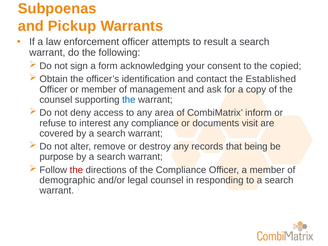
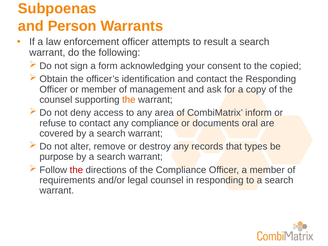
Pickup: Pickup -> Person (72, 26)
the Established: Established -> Responding (271, 79)
the colour: blue -> orange (129, 100)
to interest: interest -> contact (95, 123)
visit: visit -> oral (250, 123)
being: being -> types (256, 147)
demographic: demographic -> requirements (67, 180)
